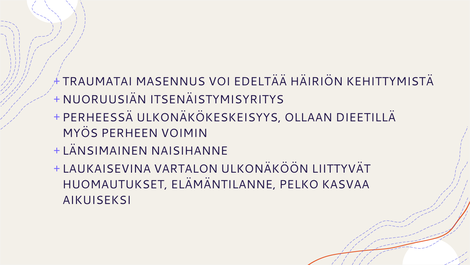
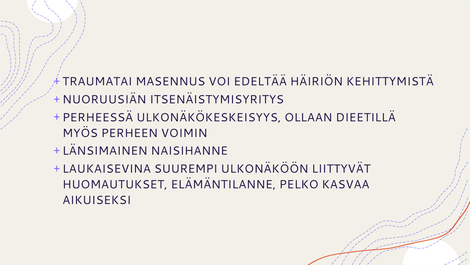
VARTALON: VARTALON -> SUUREMPI (186, 169)
